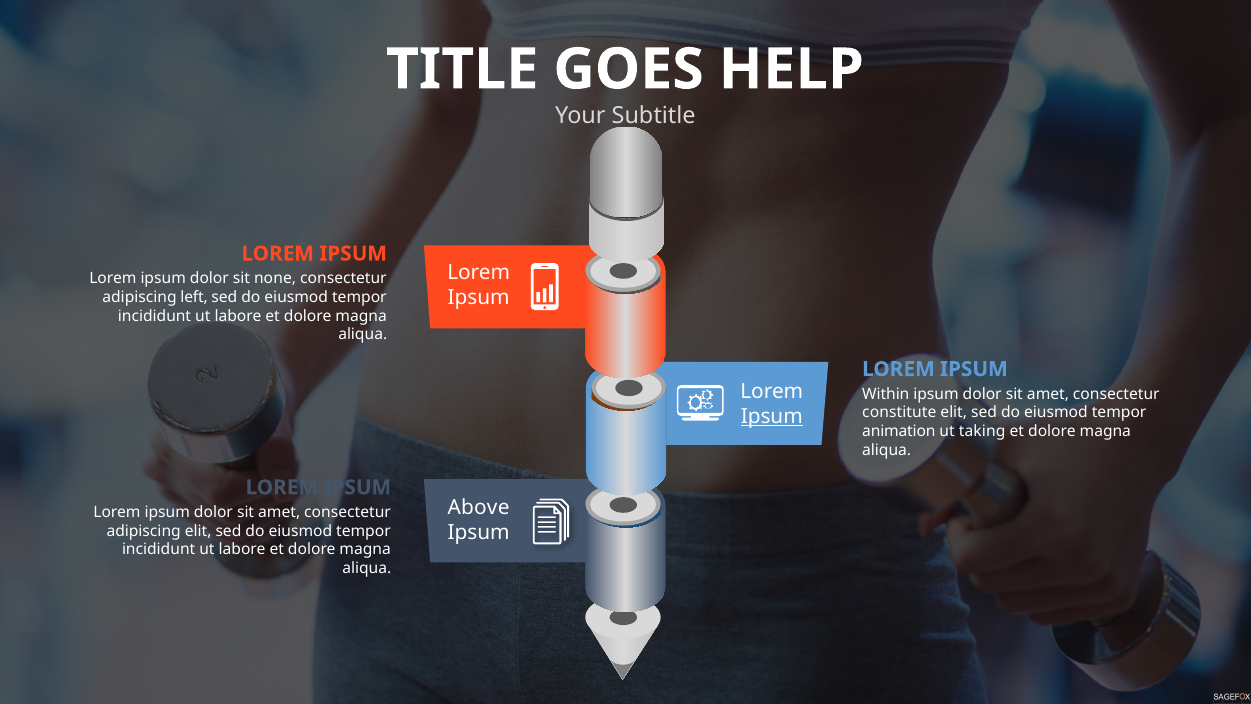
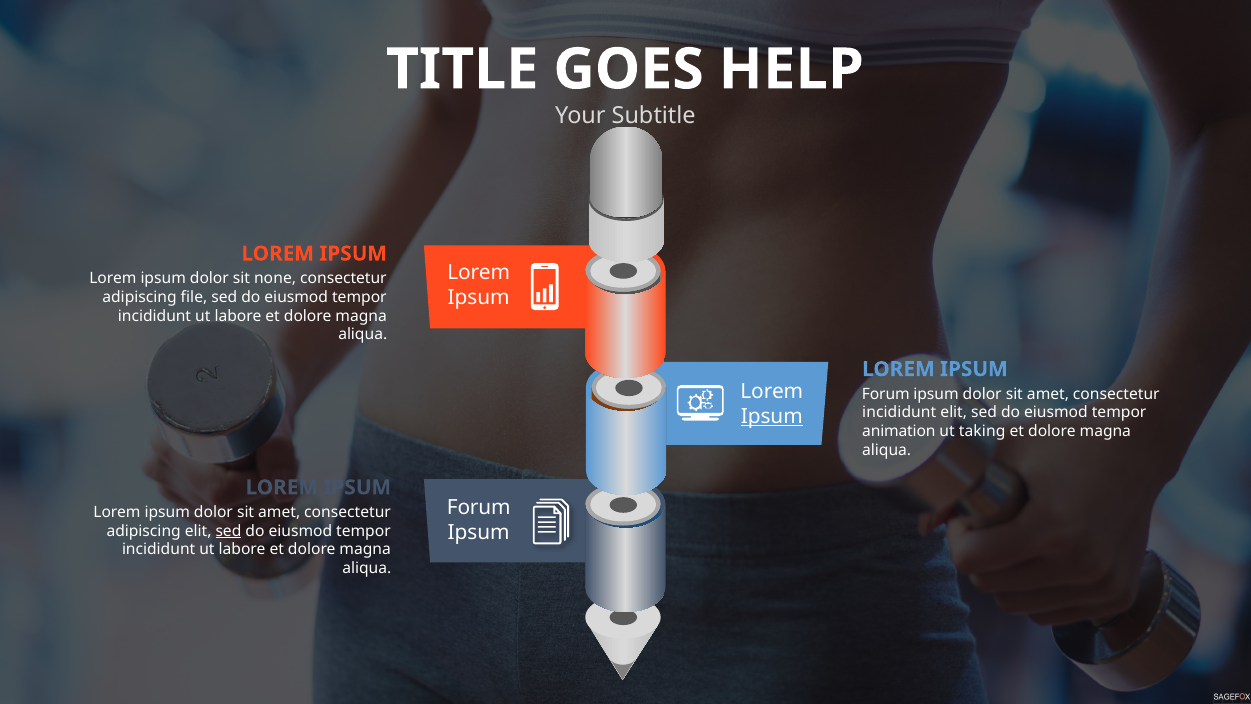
left: left -> file (194, 297)
Within: Within -> Forum (886, 394)
constitute: constitute -> incididunt (899, 412)
Above: Above -> Forum (479, 507)
sed underline: none -> present (228, 531)
